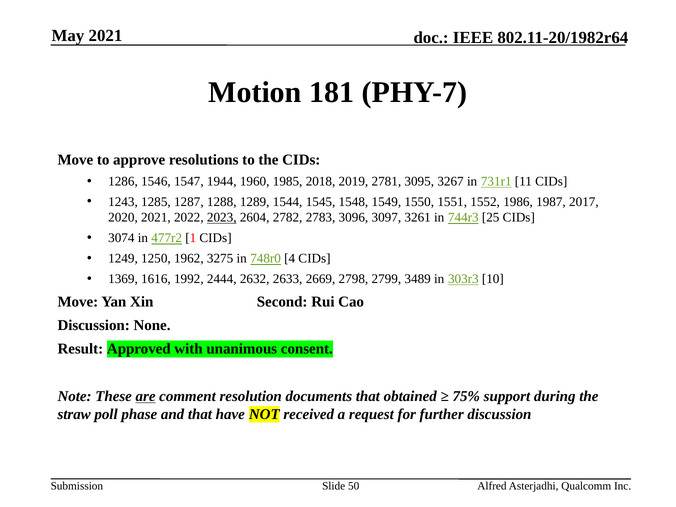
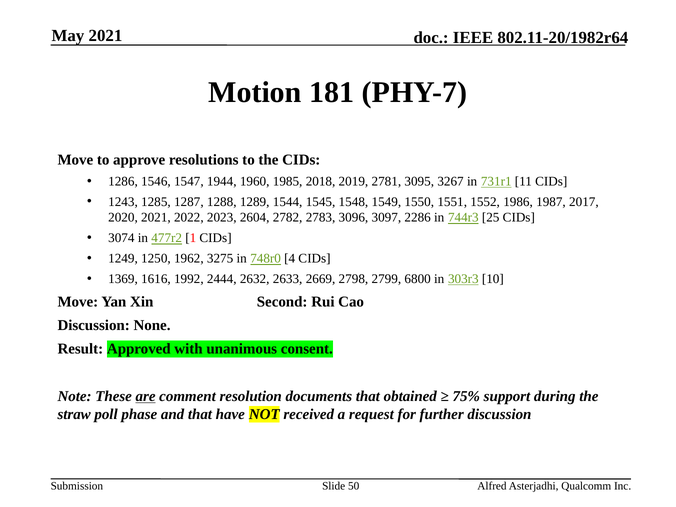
2023 underline: present -> none (222, 218)
3261: 3261 -> 2286 (418, 218)
3489: 3489 -> 6800 (418, 279)
